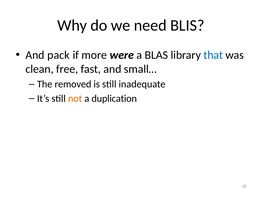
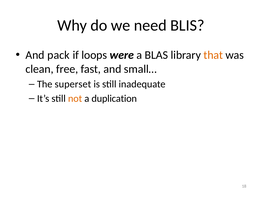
more: more -> loops (94, 55)
that colour: blue -> orange (213, 55)
removed: removed -> superset (73, 84)
